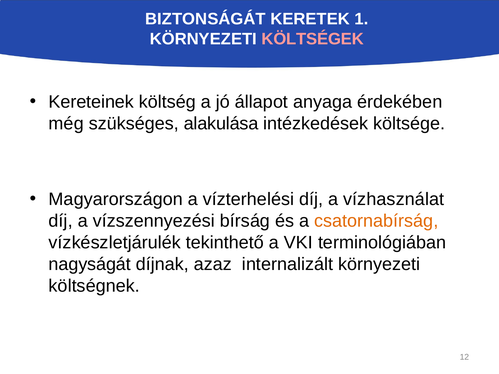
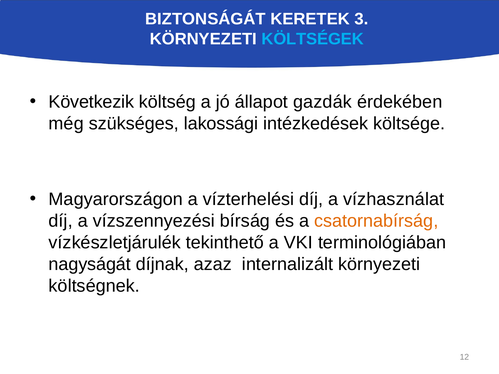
1: 1 -> 3 (361, 19)
KÖLTSÉGEK colour: pink -> light blue (313, 39)
Kereteinek: Kereteinek -> Következik (91, 102)
anyaga: anyaga -> gazdák (323, 102)
alakulása: alakulása -> lakossági (221, 124)
